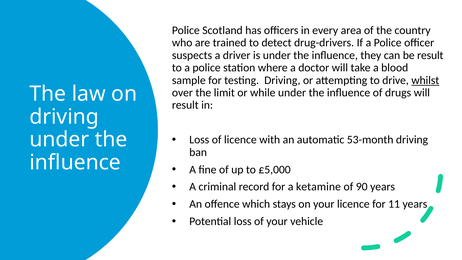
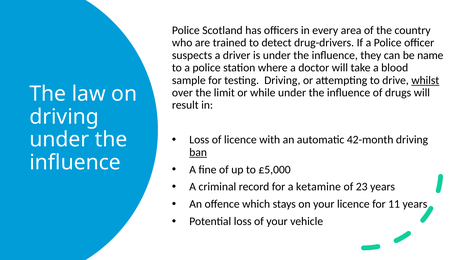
be result: result -> name (430, 55)
53-month: 53-month -> 42-month (370, 140)
ban underline: none -> present (198, 152)
90: 90 -> 23 (362, 187)
